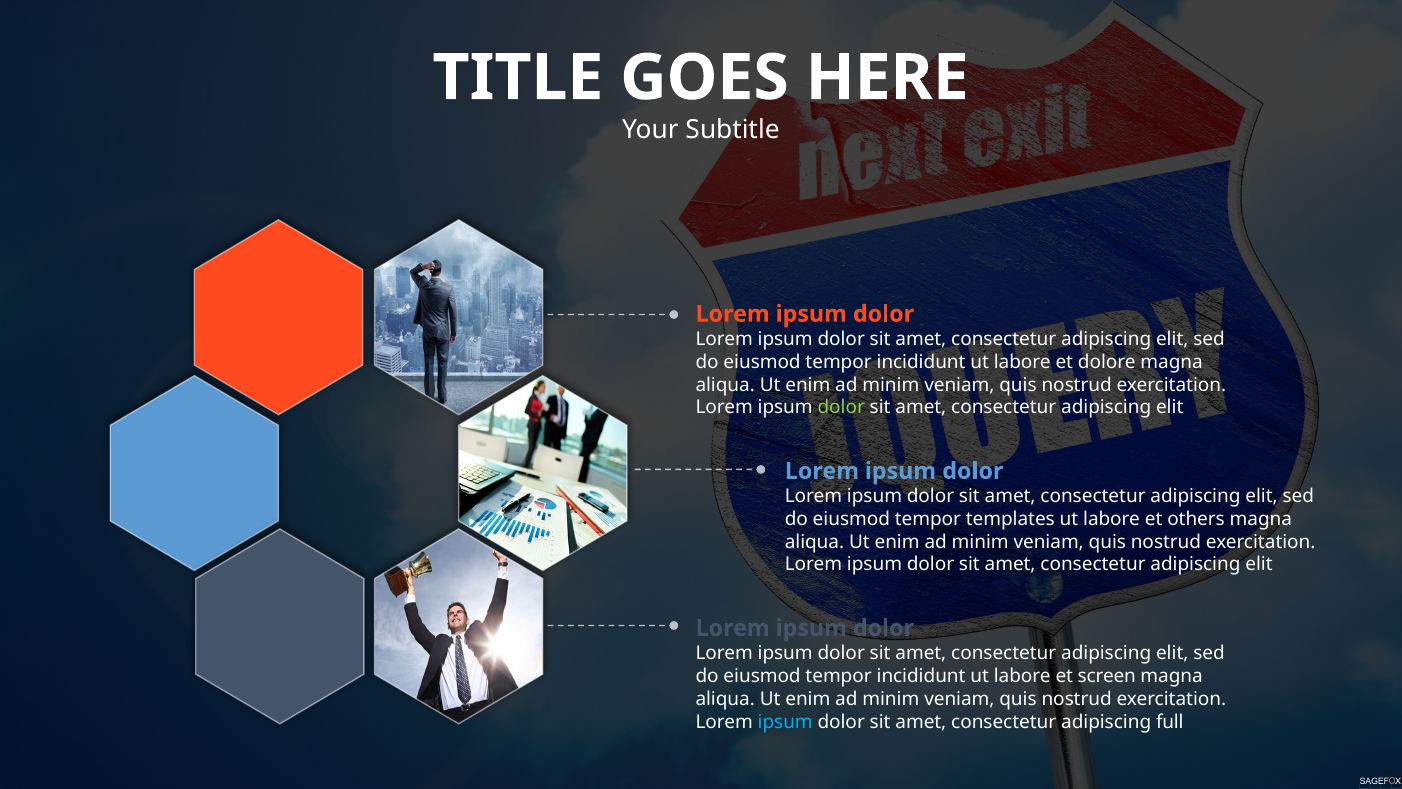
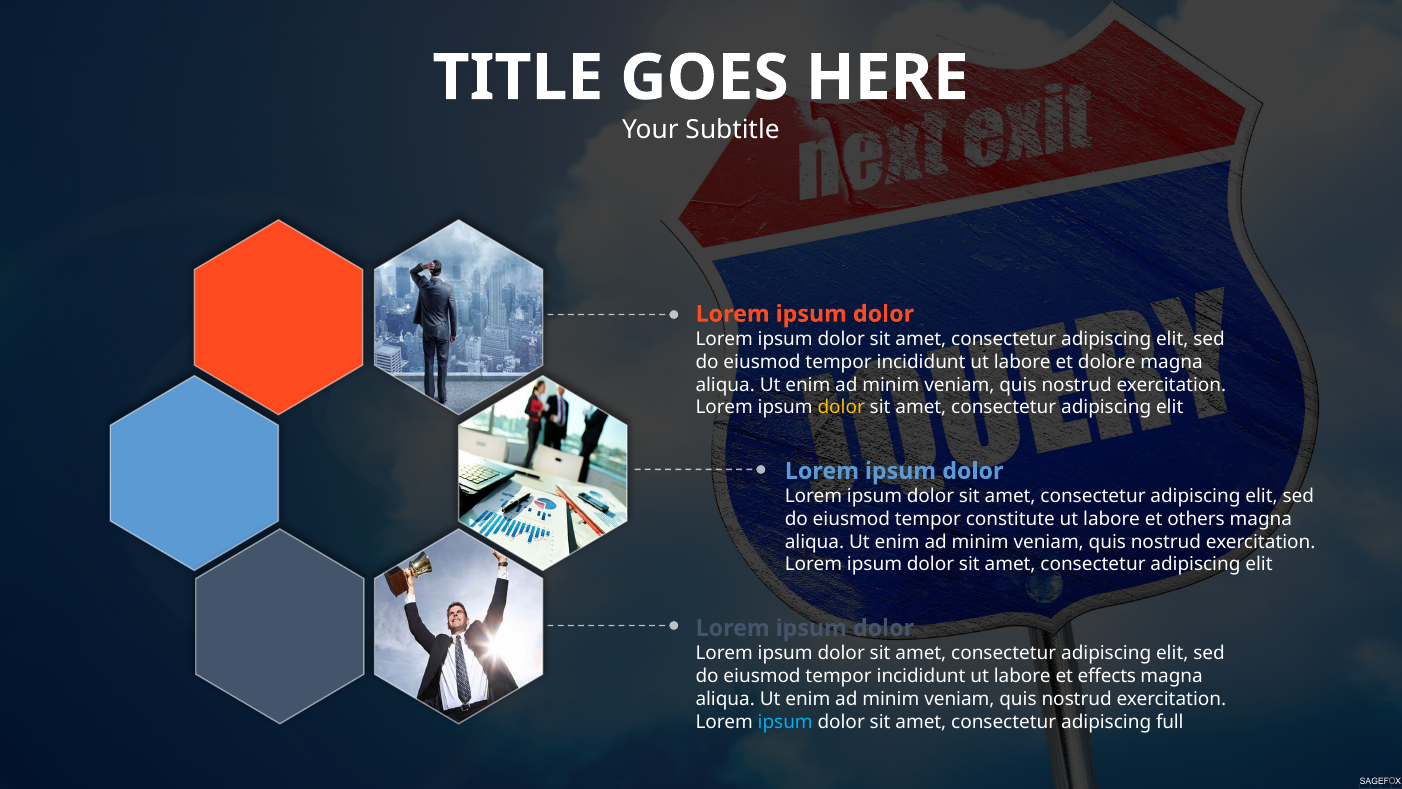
dolor colour: light green -> yellow (841, 407)
templates: templates -> constitute (1010, 519)
screen: screen -> effects (1107, 676)
